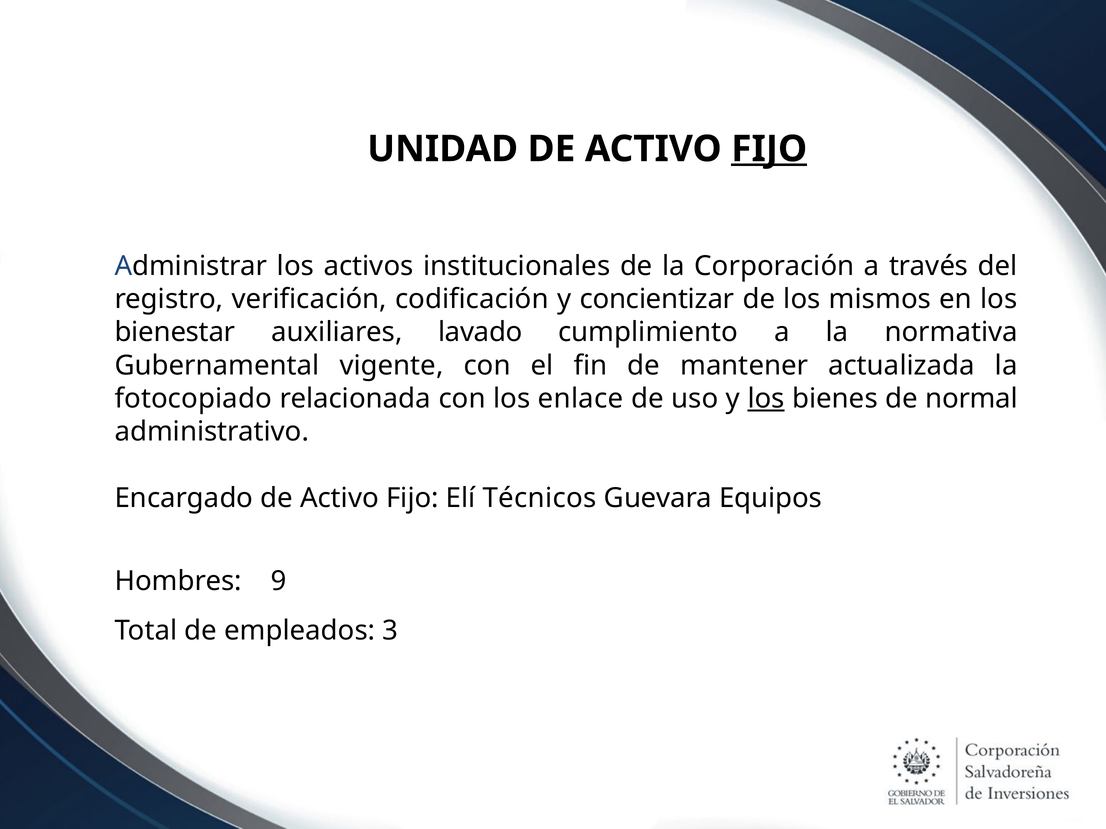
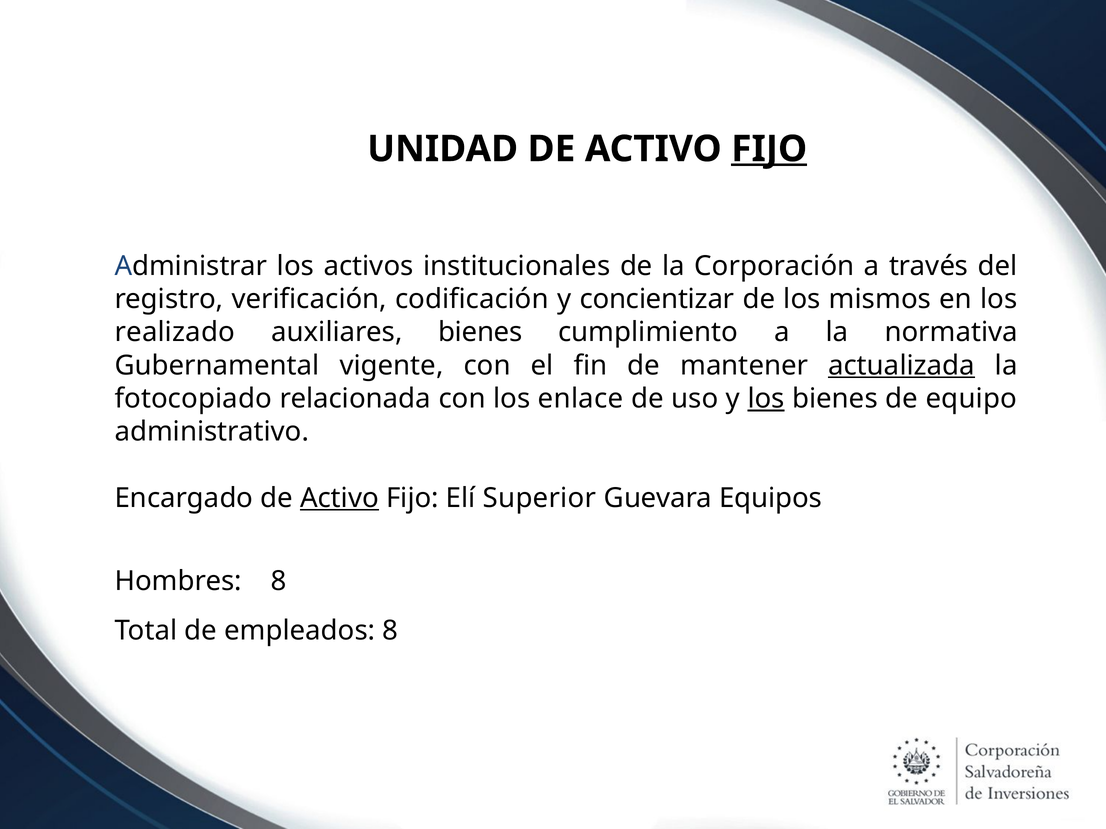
bienestar: bienestar -> realizado (175, 332)
auxiliares lavado: lavado -> bienes (480, 332)
actualizada underline: none -> present (901, 366)
normal: normal -> equipo (971, 399)
Activo underline: none -> present (339, 498)
Técnicos: Técnicos -> Superior (540, 498)
Hombres 9: 9 -> 8 (279, 581)
empleados 3: 3 -> 8 (390, 631)
